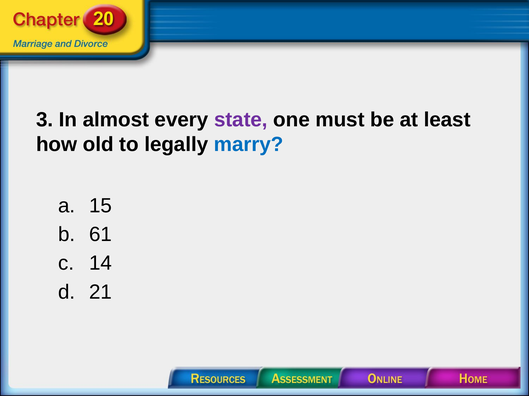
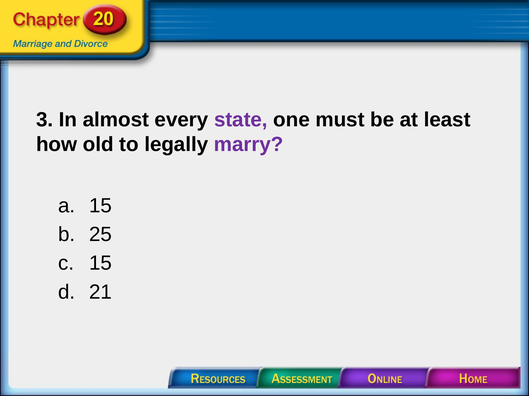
marry colour: blue -> purple (249, 145)
61: 61 -> 25 (100, 235)
14: 14 -> 15 (100, 264)
